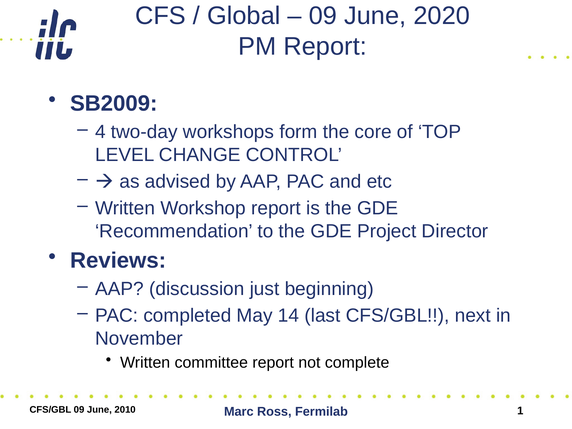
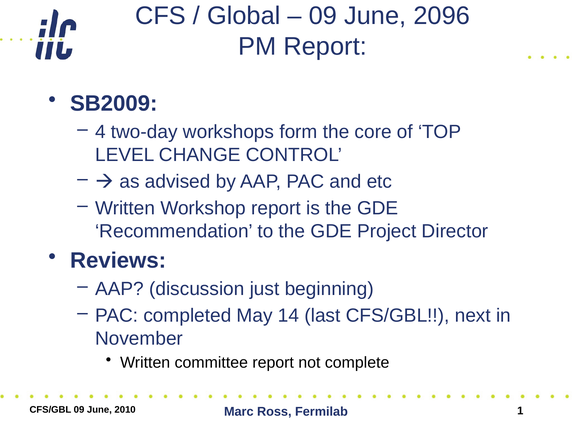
2020: 2020 -> 2096 (442, 16)
